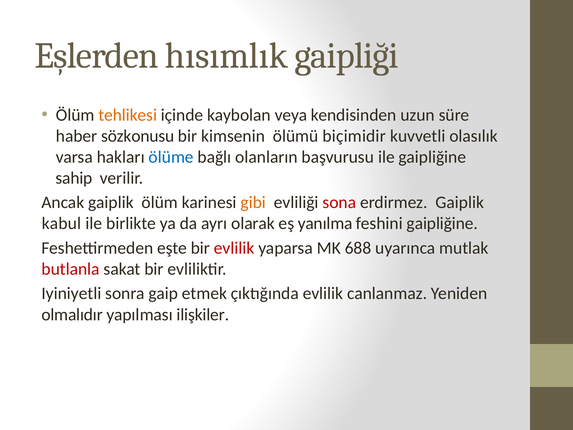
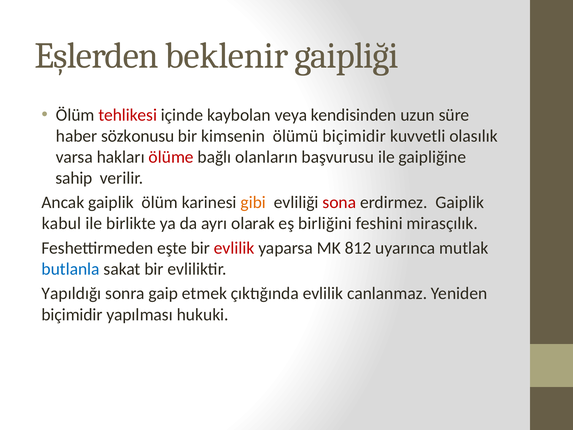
hısımlık: hısımlık -> beklenir (227, 56)
tehlikesi colour: orange -> red (128, 115)
ölüme colour: blue -> red (171, 157)
yanılma: yanılma -> birliğini (325, 223)
feshini gaipliğine: gaipliğine -> mirasçılık (442, 223)
688: 688 -> 812 (358, 248)
butlanla colour: red -> blue (71, 269)
Iyiniyetli: Iyiniyetli -> Yapıldığı (71, 293)
olmalıdır: olmalıdır -> biçimidir (72, 314)
ilişkiler: ilişkiler -> hukuki (203, 314)
